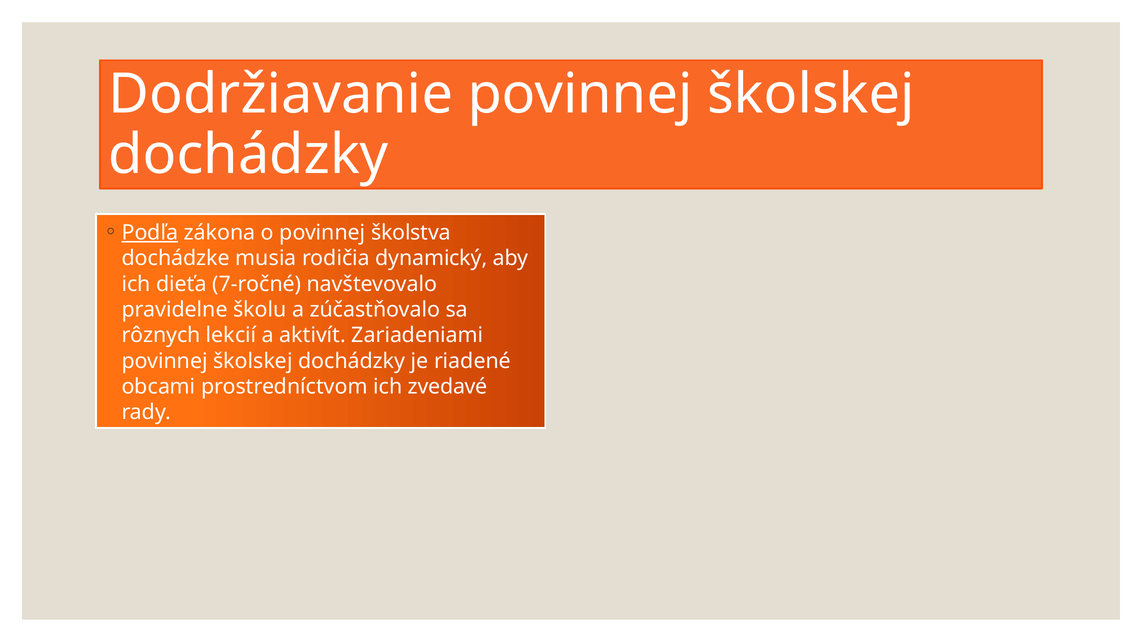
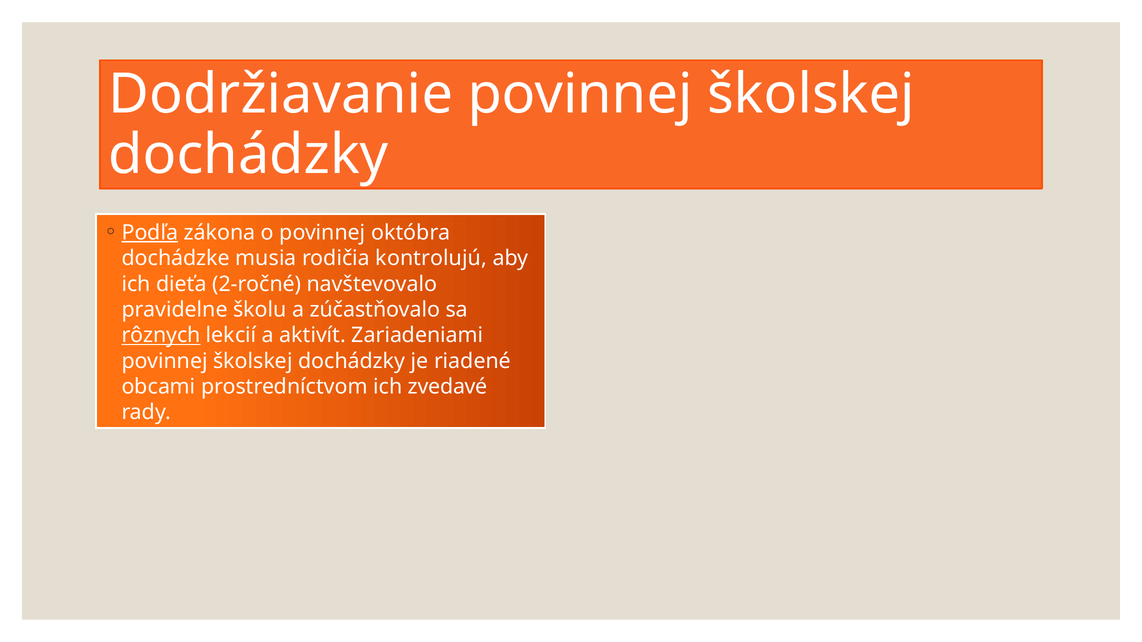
školstva: školstva -> októbra (411, 233)
dynamický: dynamický -> kontrolujú (431, 258)
7-ročné: 7-ročné -> 2-ročné (257, 284)
rôznych underline: none -> present (161, 336)
